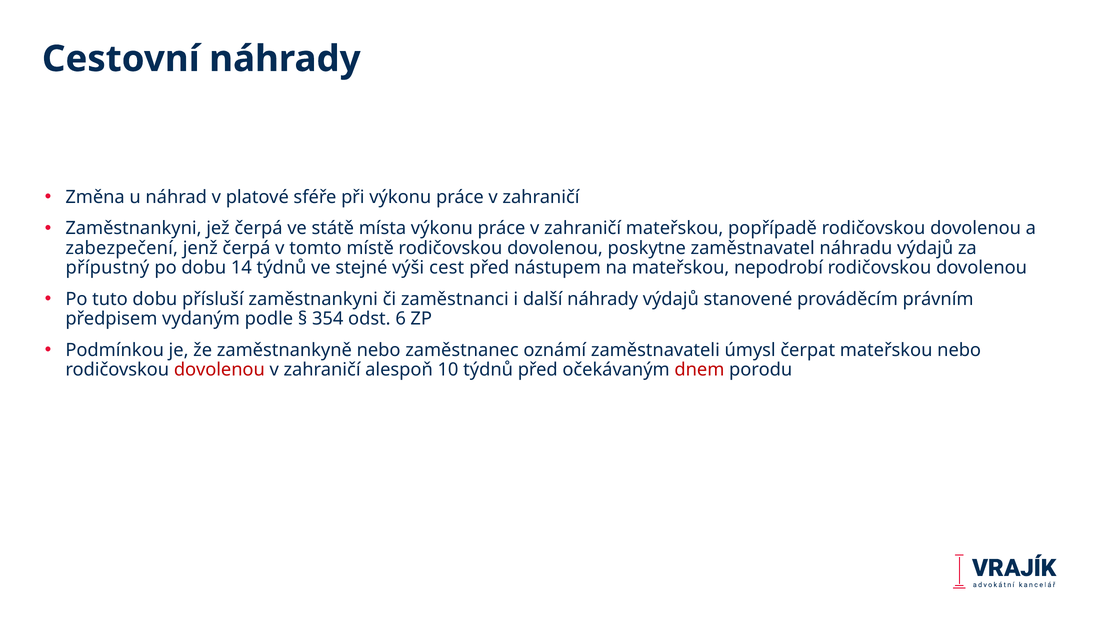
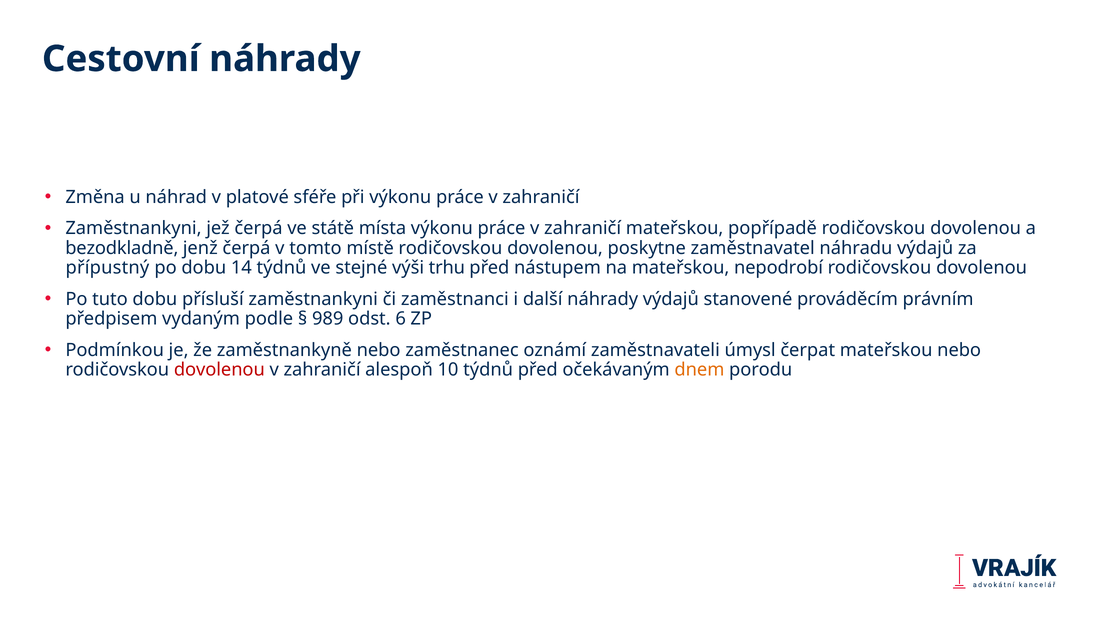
zabezpečení: zabezpečení -> bezodkladně (122, 248)
cest: cest -> trhu (447, 268)
354: 354 -> 989 (328, 319)
dnem colour: red -> orange (699, 370)
